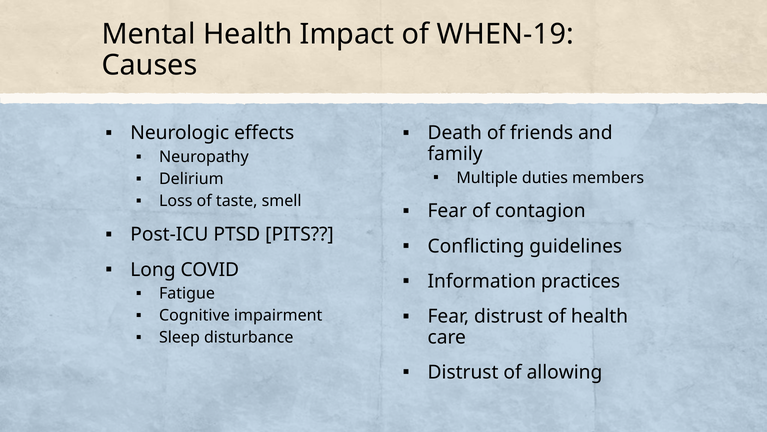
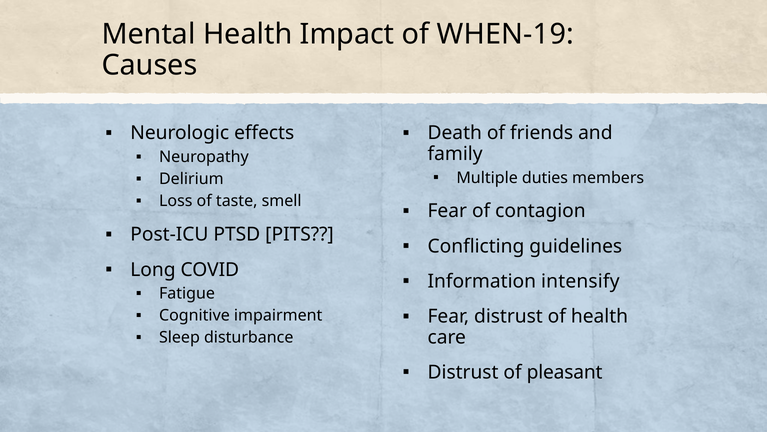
practices: practices -> intensify (580, 281)
allowing: allowing -> pleasant (565, 372)
